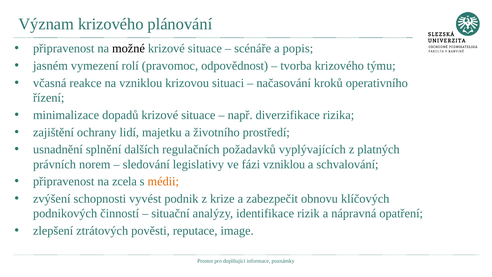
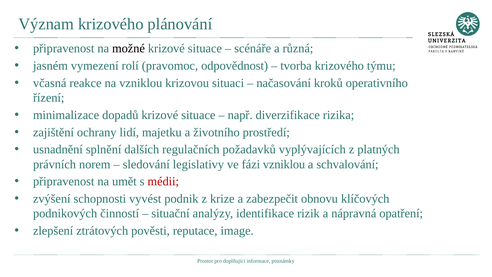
popis: popis -> různá (298, 49)
zcela: zcela -> umět (124, 181)
médii colour: orange -> red (163, 181)
